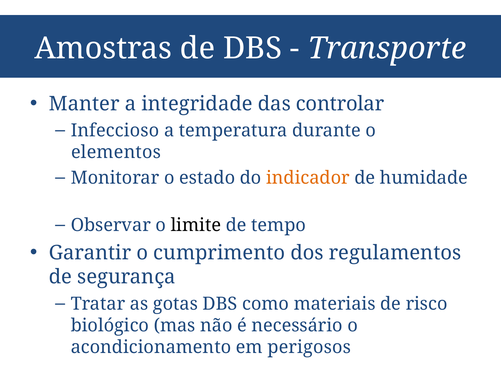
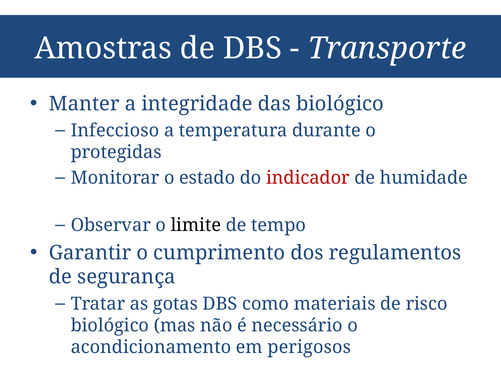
das controlar: controlar -> biológico (340, 104)
elementos: elementos -> protegidas (116, 152)
indicador colour: orange -> red (308, 178)
